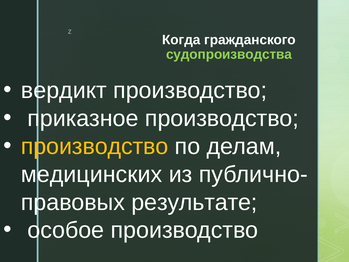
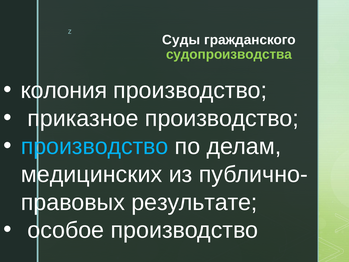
Когда: Когда -> Суды (181, 40)
вердикт: вердикт -> колония (64, 90)
производство colour: yellow -> light blue (95, 146)
